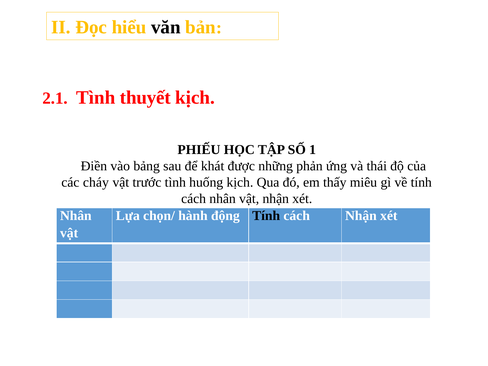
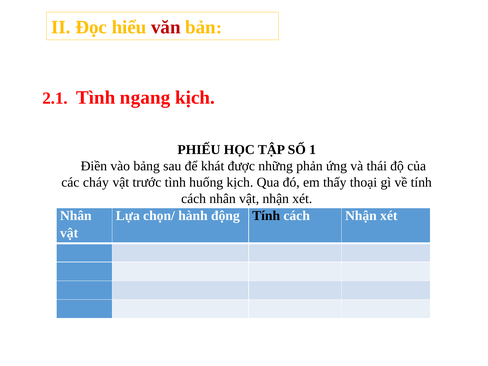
văn colour: black -> red (166, 27)
thuyết: thuyết -> ngang (145, 98)
miêu: miêu -> thoại (363, 182)
